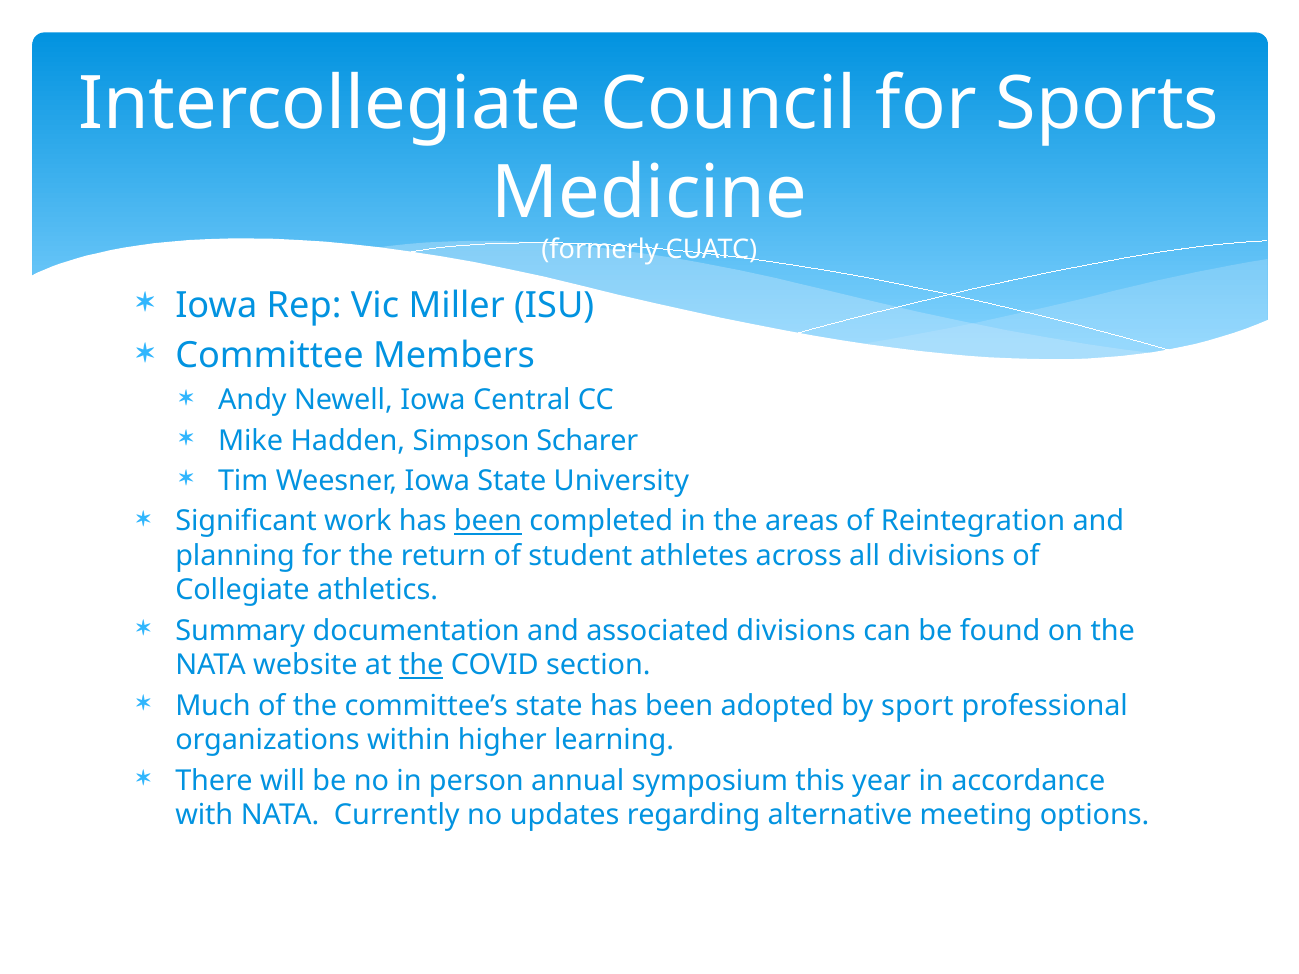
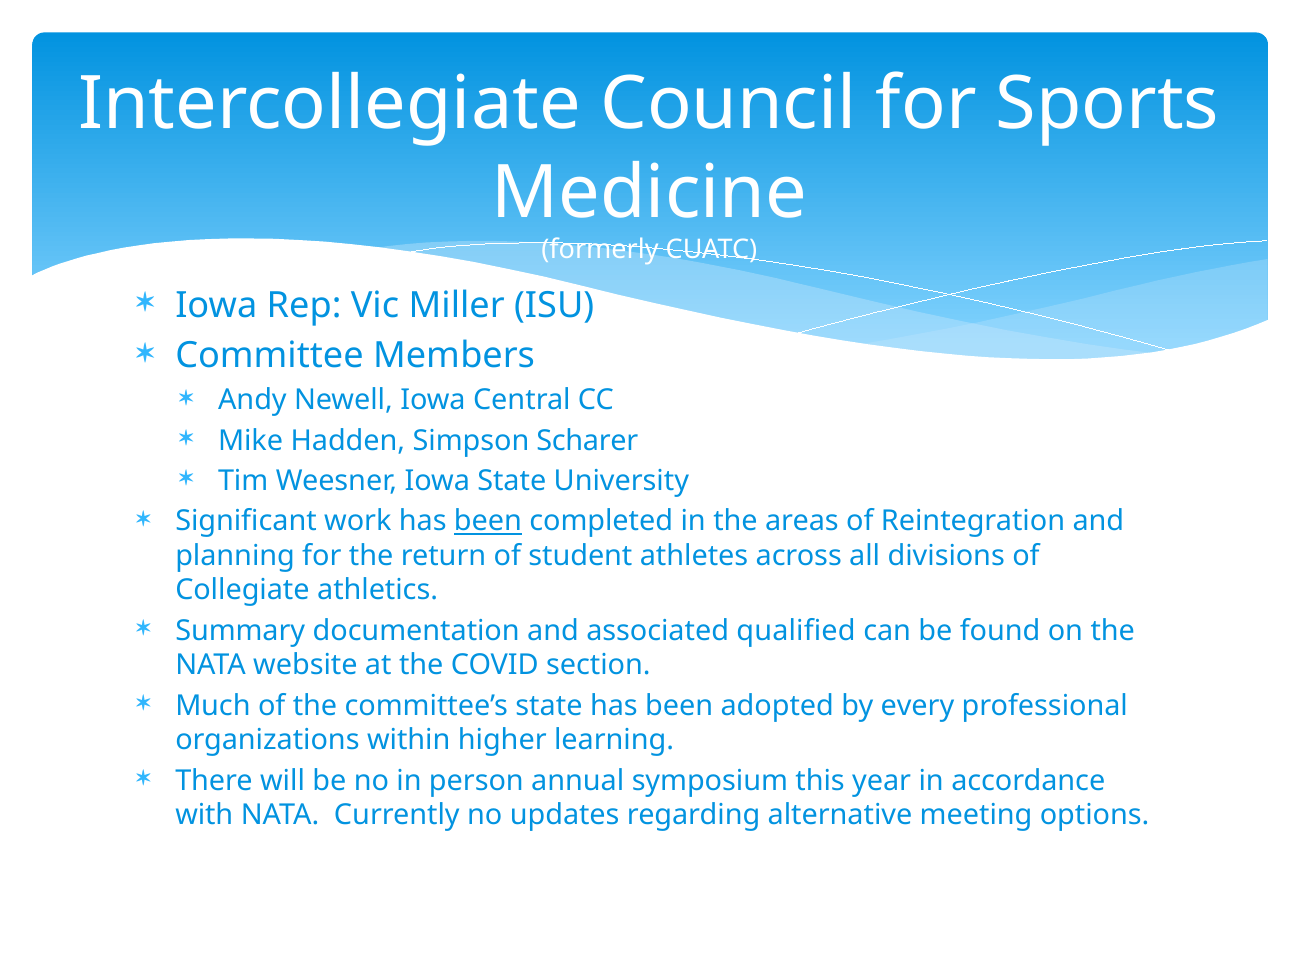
associated divisions: divisions -> qualified (796, 631)
the underline: present -> none (421, 665)
sport: sport -> every (917, 706)
